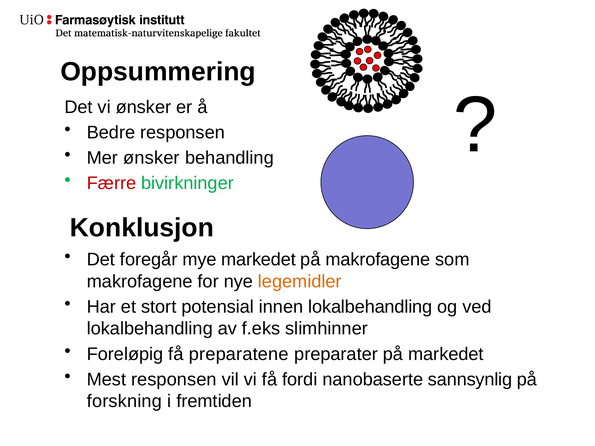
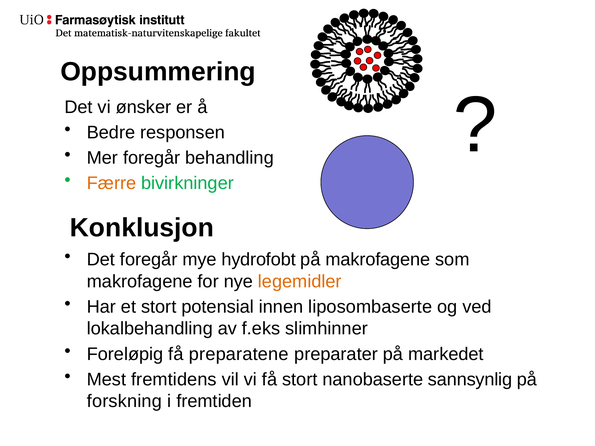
Mer ønsker: ønsker -> foregår (152, 158)
Færre colour: red -> orange (112, 183)
mye markedet: markedet -> hydrofobt (259, 260)
innen lokalbehandling: lokalbehandling -> liposombaserte (370, 307)
Mest responsen: responsen -> fremtidens (174, 380)
få fordi: fordi -> stort (300, 380)
